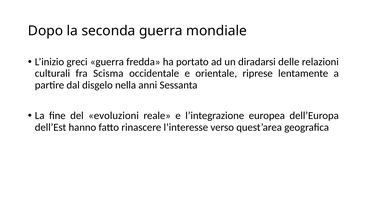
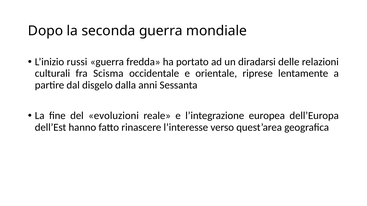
greci: greci -> russi (77, 62)
nella: nella -> dalla (126, 85)
